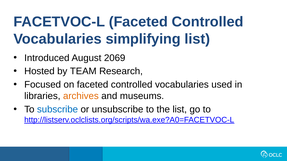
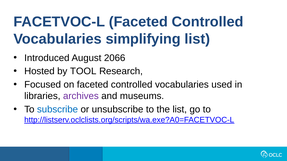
2069: 2069 -> 2066 (115, 58)
TEAM: TEAM -> TOOL (83, 71)
archives colour: orange -> purple (81, 96)
